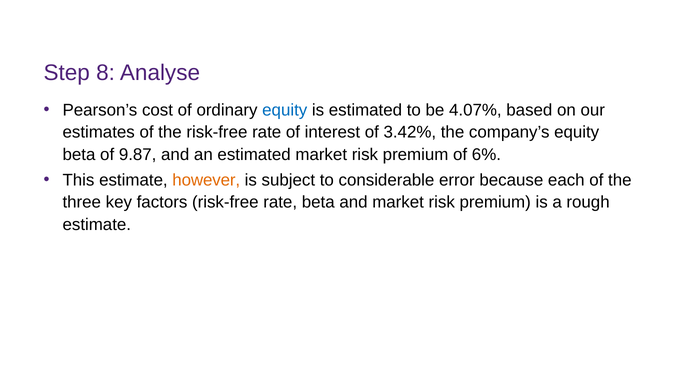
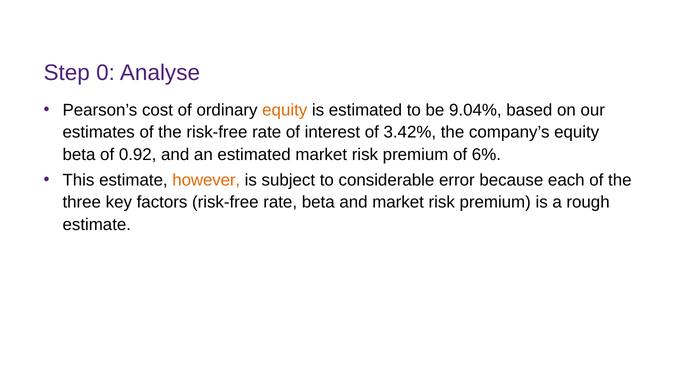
8: 8 -> 0 (106, 73)
equity colour: blue -> orange (285, 110)
4.07%: 4.07% -> 9.04% (475, 110)
9.87: 9.87 -> 0.92 (138, 155)
